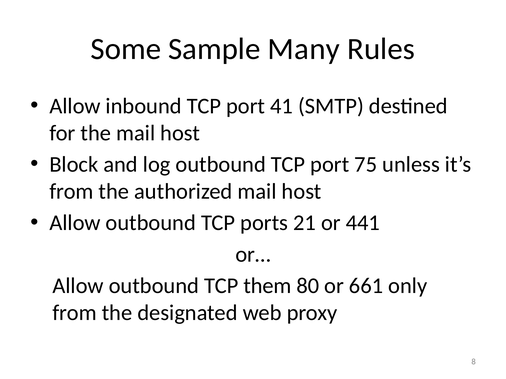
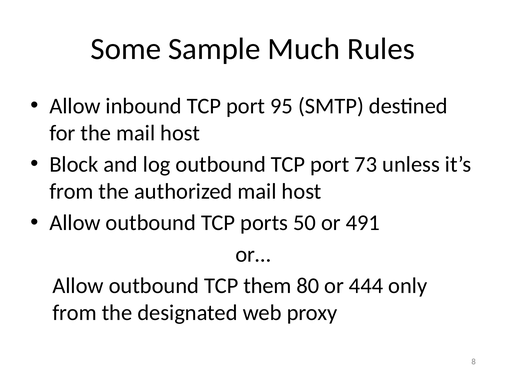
Many: Many -> Much (304, 49)
41: 41 -> 95 (282, 106)
75: 75 -> 73 (366, 165)
21: 21 -> 50 (305, 223)
441: 441 -> 491 (363, 223)
661: 661 -> 444 (366, 286)
